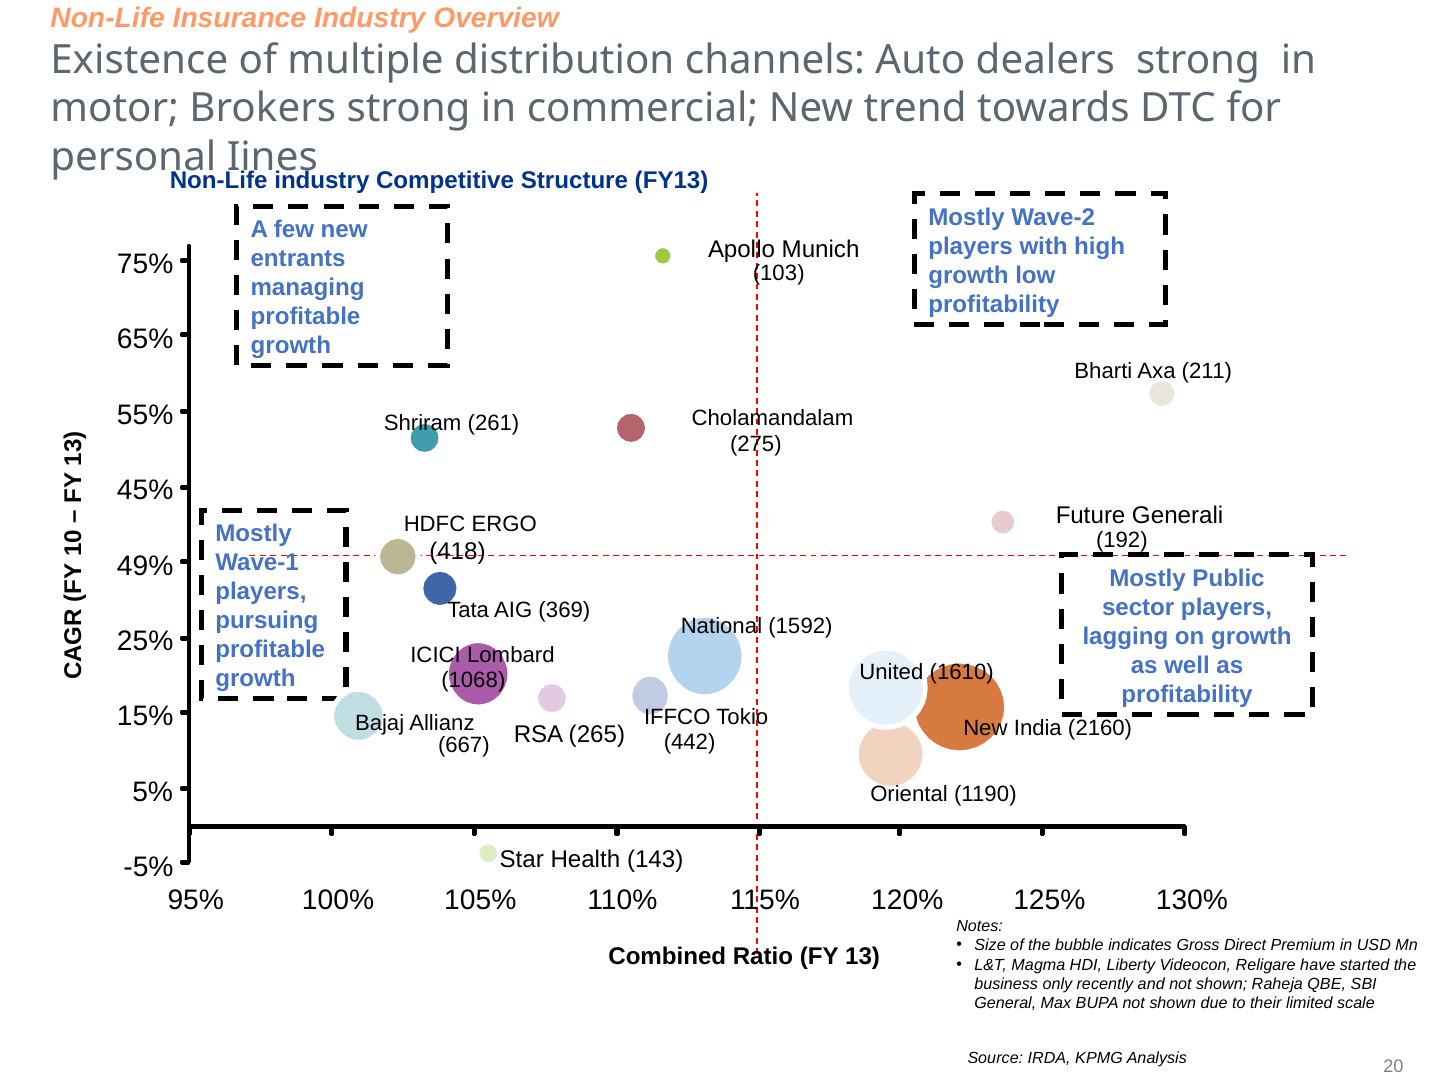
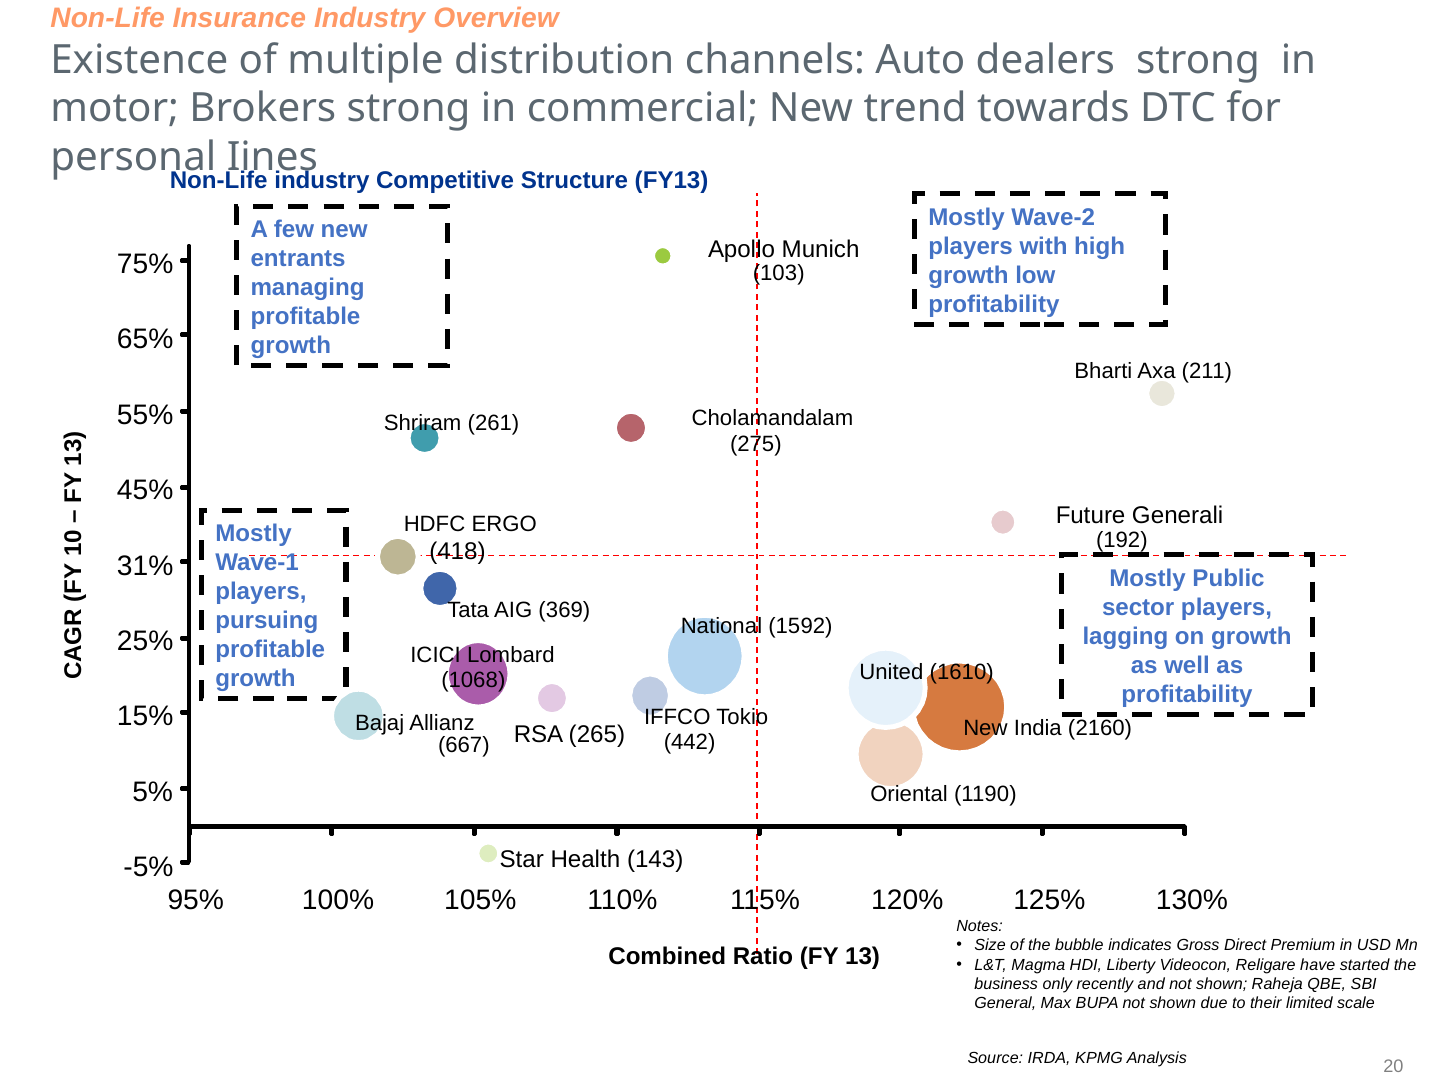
49%: 49% -> 31% (145, 566)
